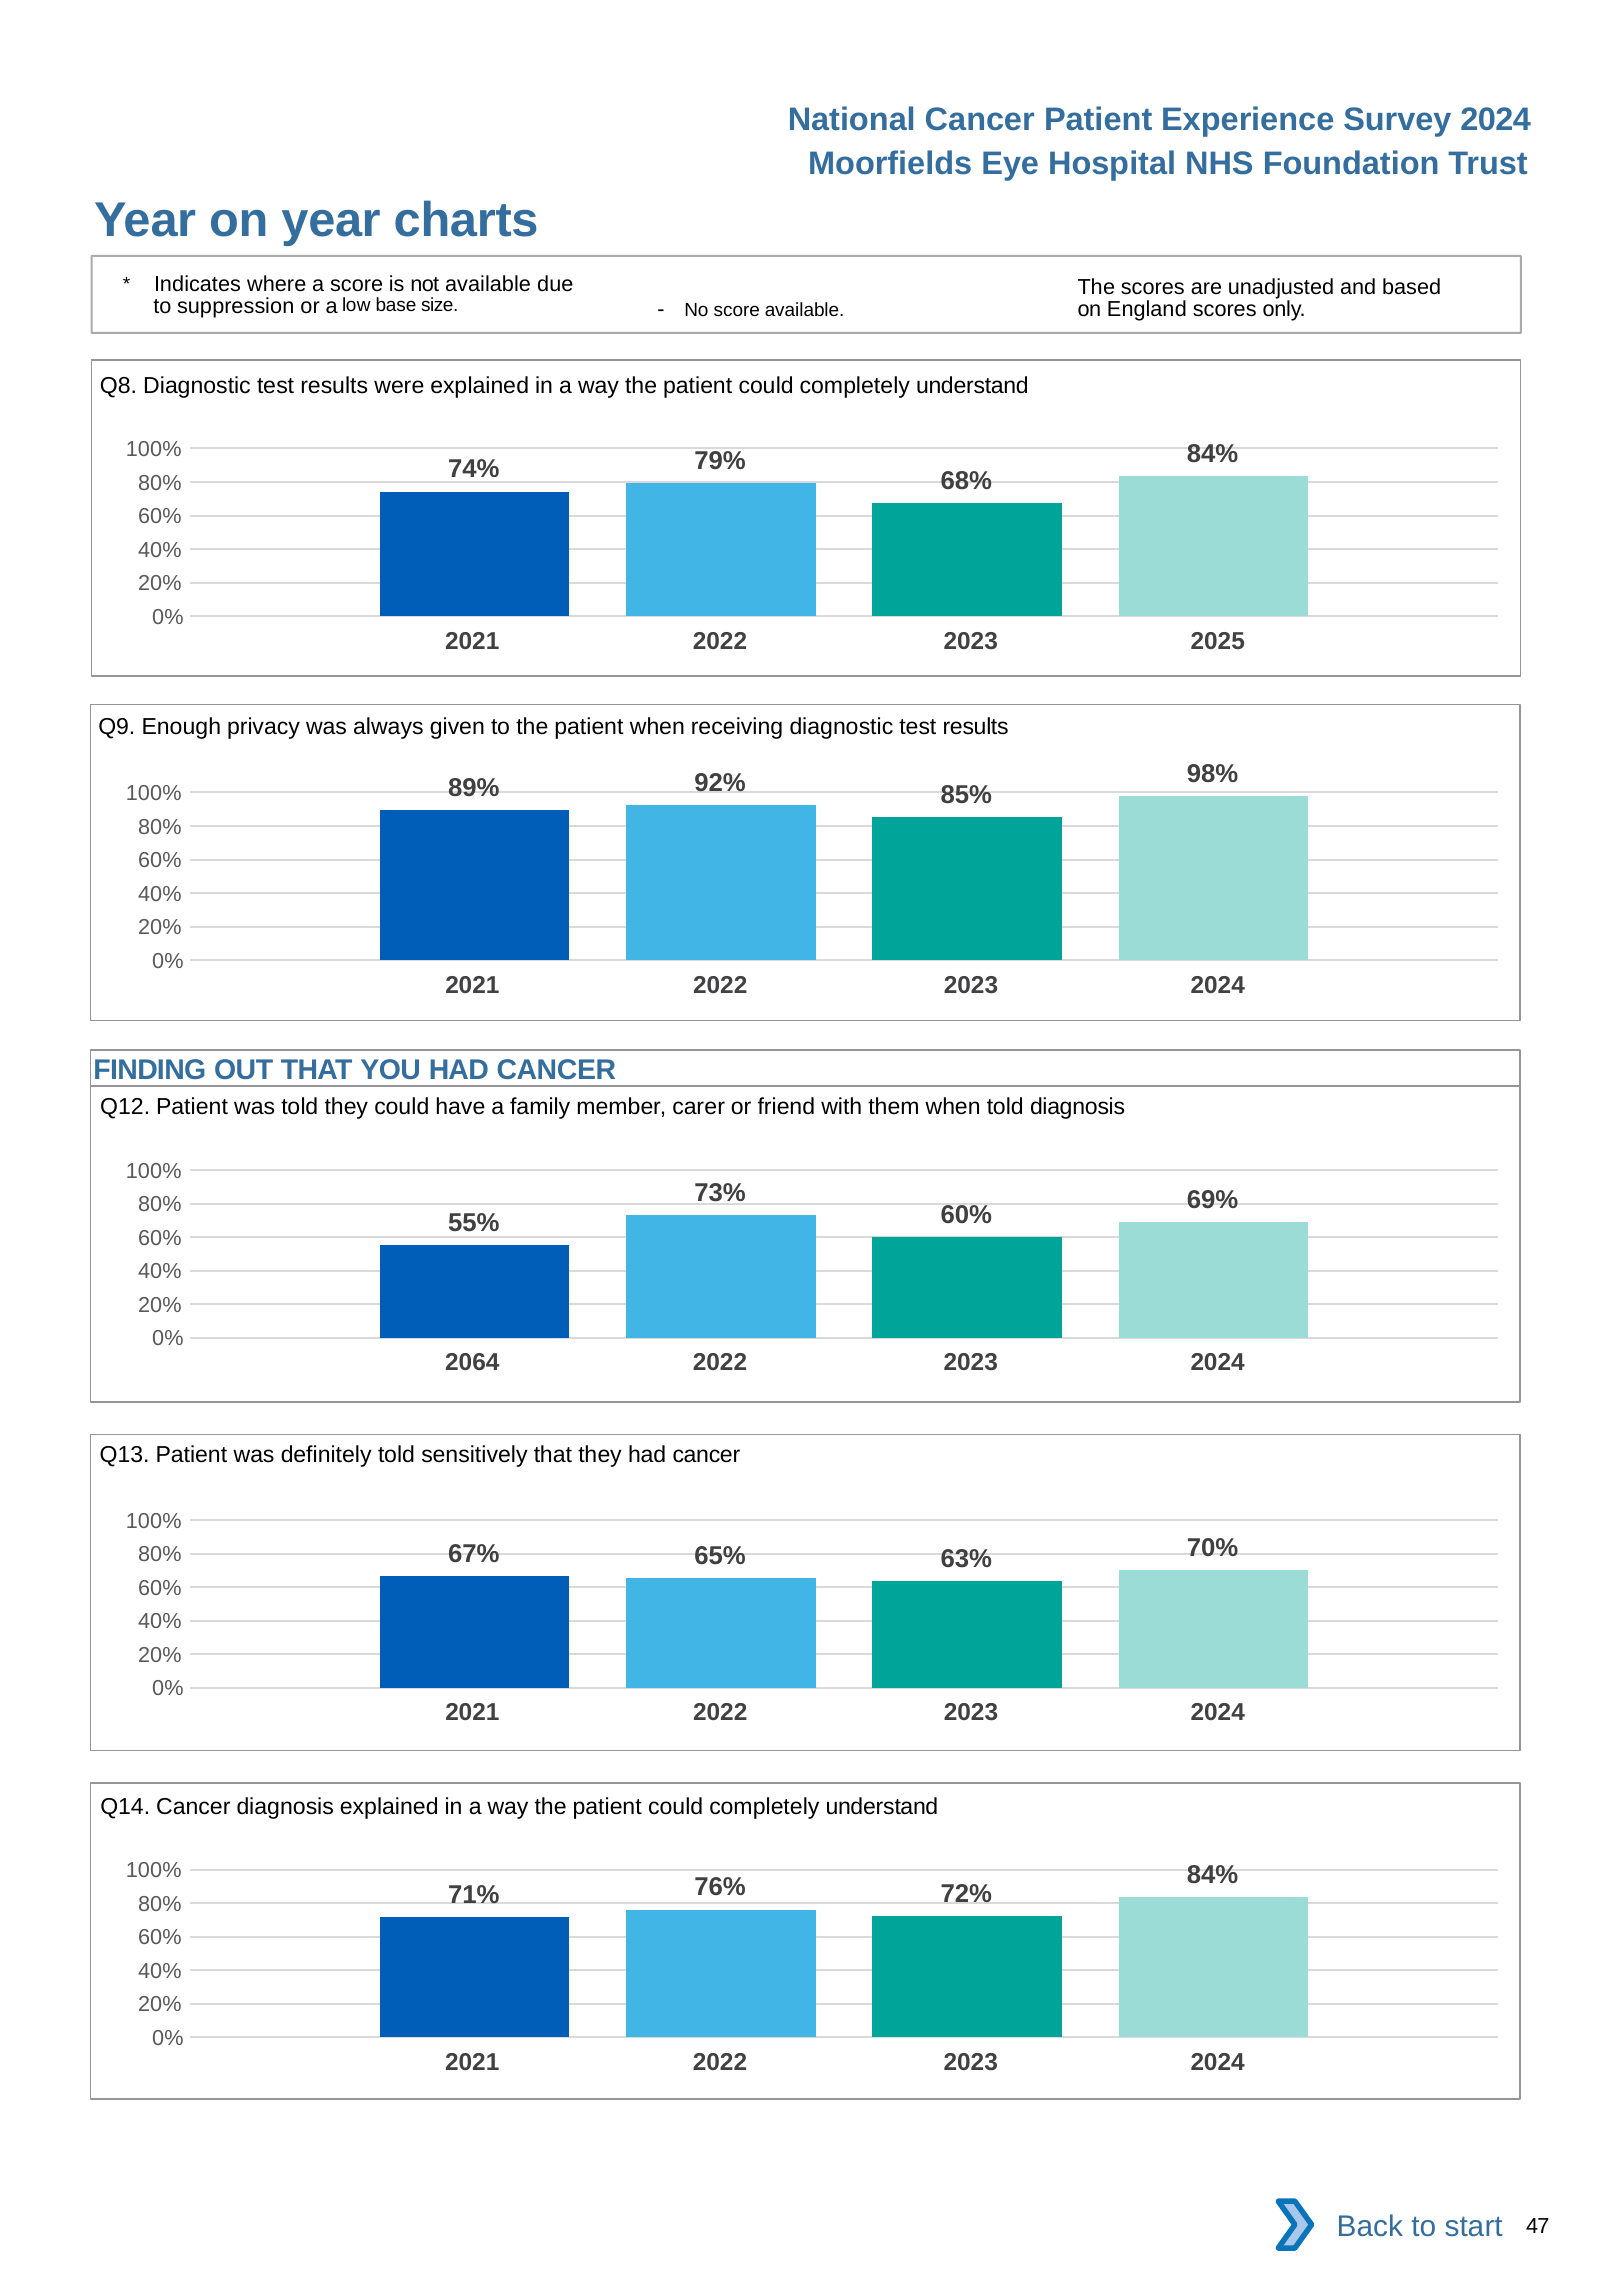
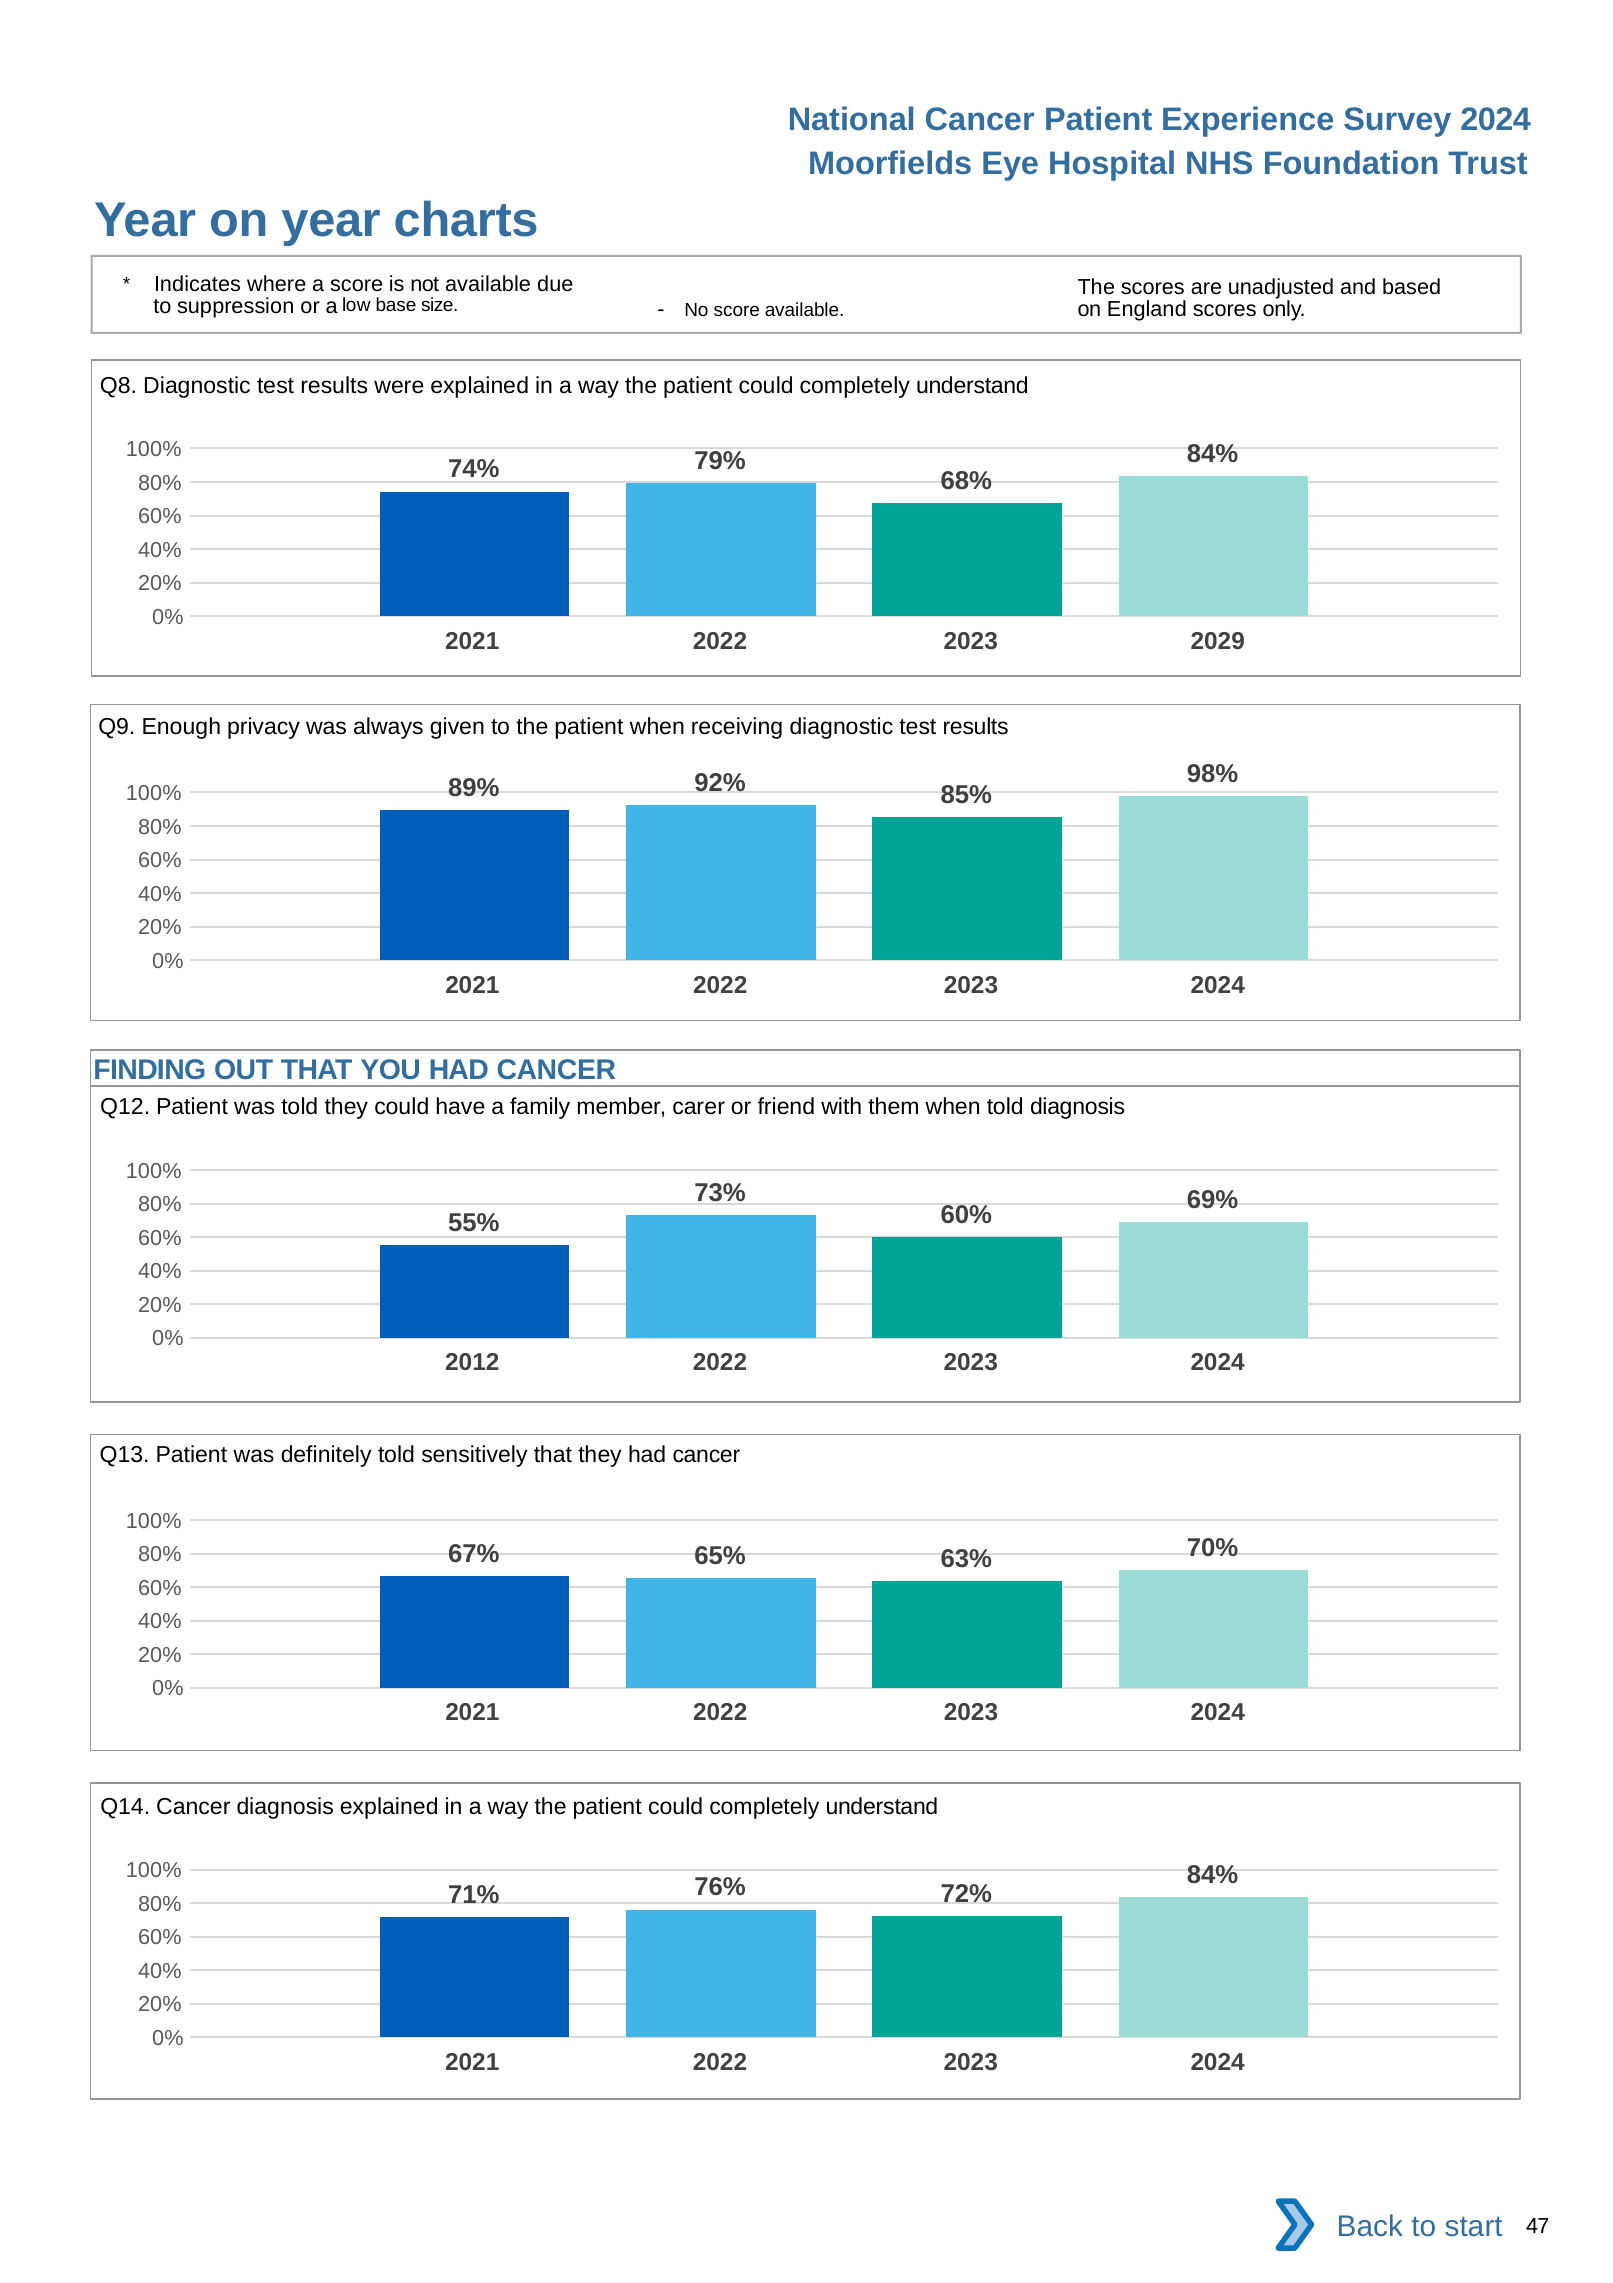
2025: 2025 -> 2029 (1218, 641)
2064: 2064 -> 2012 (472, 1362)
